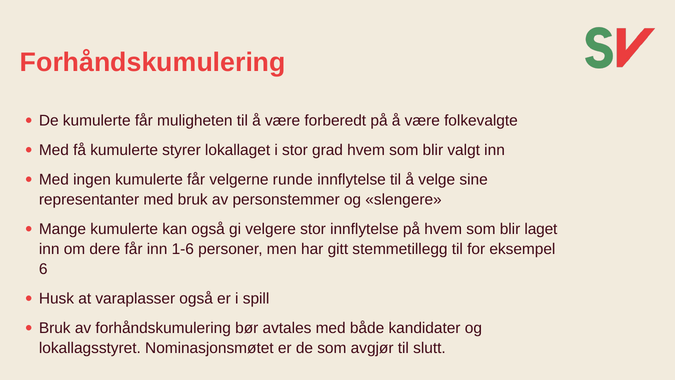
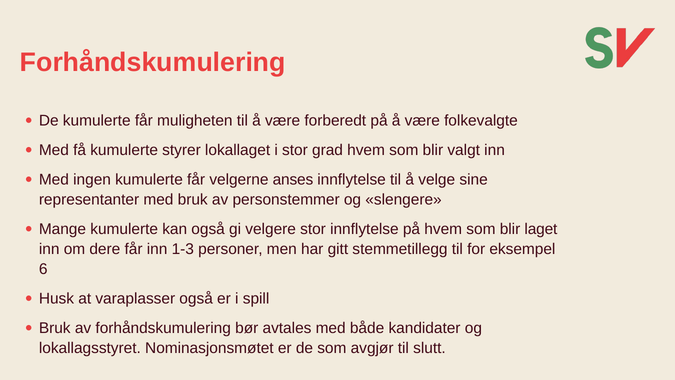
runde: runde -> anses (293, 179)
1-6: 1-6 -> 1-3 (183, 249)
